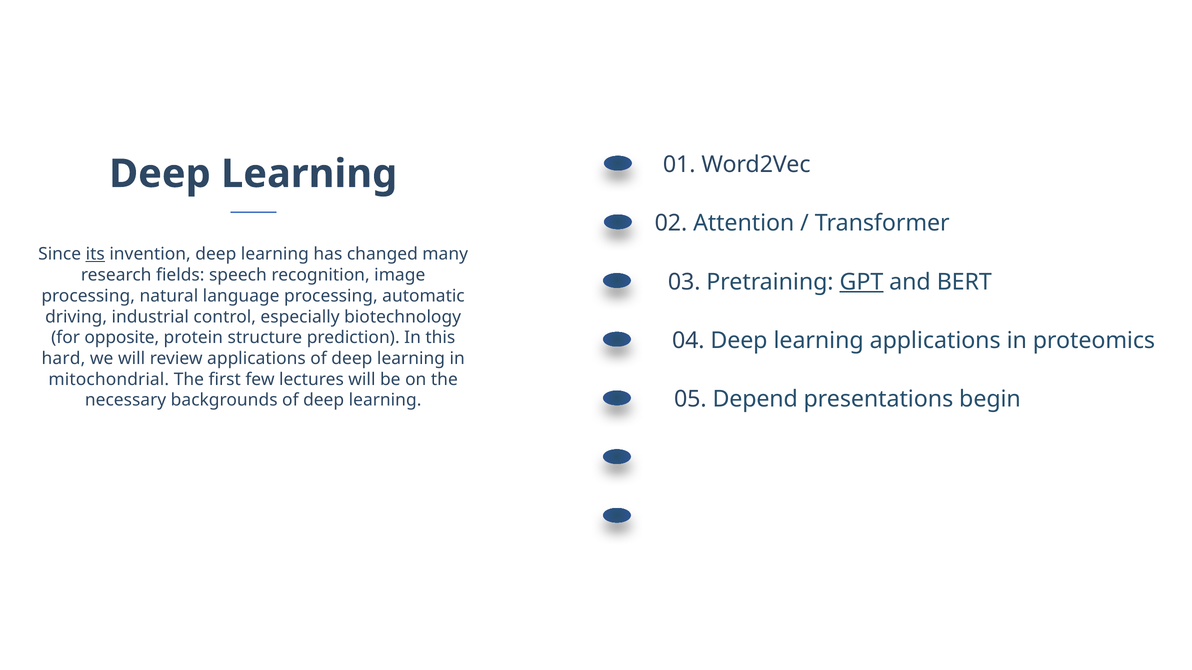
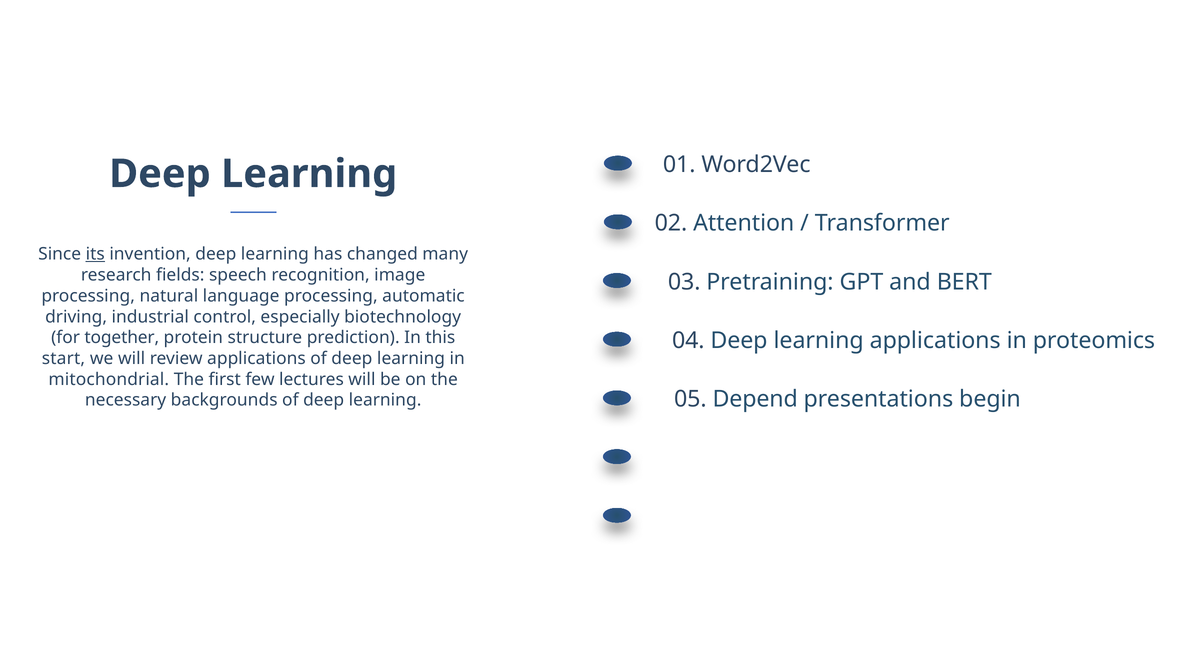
GPT underline: present -> none (862, 282)
opposite: opposite -> together (122, 338)
hard: hard -> start (63, 359)
